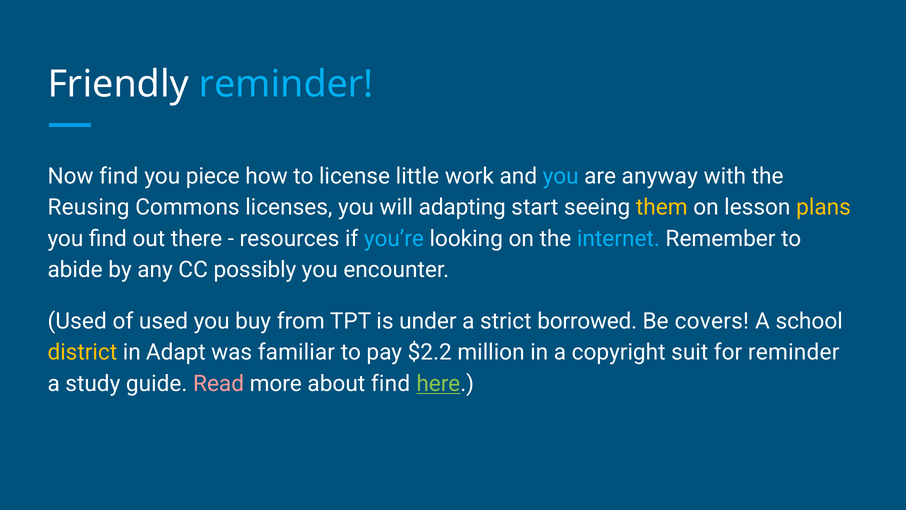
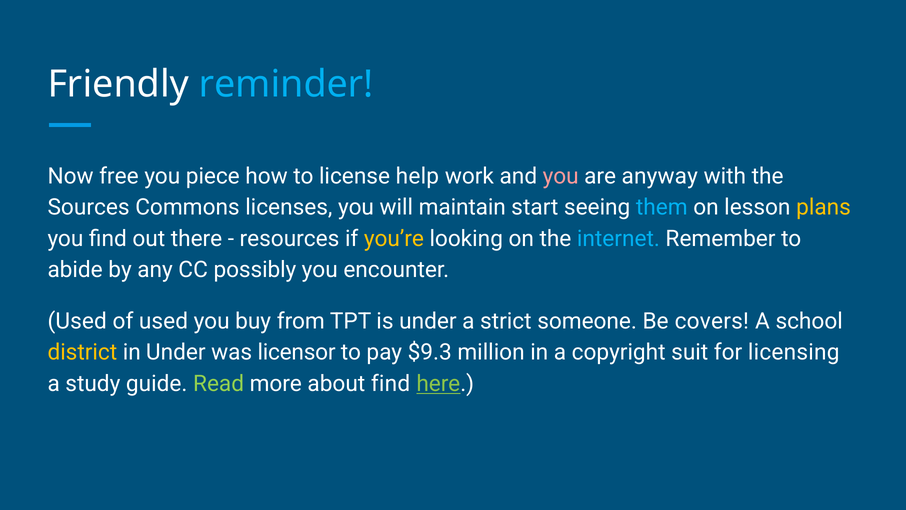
Now find: find -> free (119, 176)
little: little -> help (417, 176)
you colour: light blue -> pink (561, 176)
Reusing: Reusing -> Sources (89, 207)
adapting: adapting -> maintain (462, 207)
them colour: yellow -> light blue (662, 207)
you’re colour: light blue -> yellow (394, 238)
borrowed: borrowed -> someone (587, 321)
in Adapt: Adapt -> Under (176, 352)
familiar: familiar -> licensor (297, 352)
$2.2: $2.2 -> $9.3 (430, 352)
for reminder: reminder -> licensing (794, 352)
Read colour: pink -> light green (219, 383)
